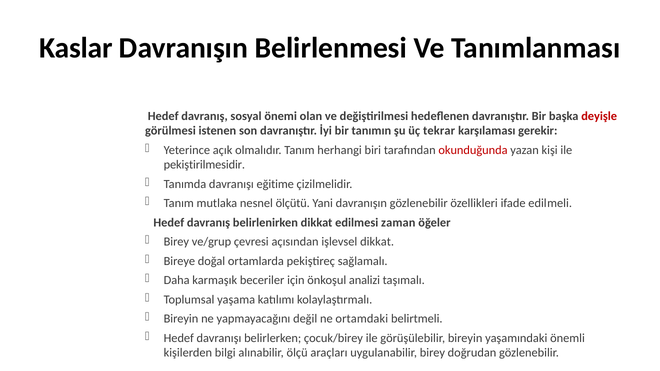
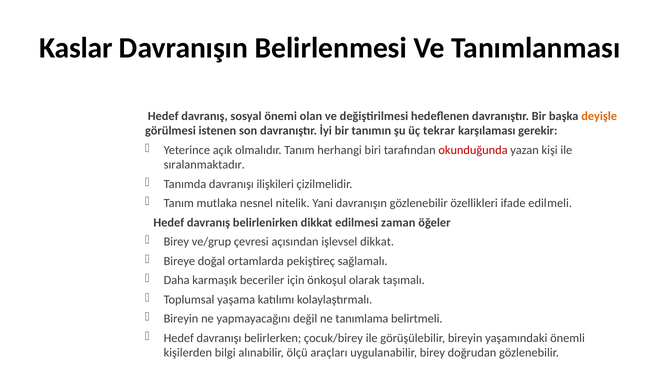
deyişle colour: red -> orange (599, 116)
pekiştirilmesidir: pekiştirilmesidir -> sıralanmaktadır (204, 165)
eğitime: eğitime -> ilişkileri (275, 184)
ölçütü: ölçütü -> nitelik (293, 204)
analizi: analizi -> olarak (364, 281)
ortamdaki: ortamdaki -> tanımlama (362, 319)
